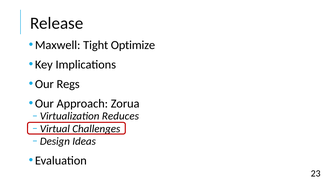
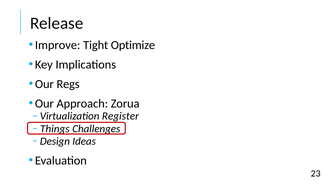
Maxwell: Maxwell -> Improve (58, 45)
Reduces: Reduces -> Register (120, 116)
Virtual: Virtual -> Things (55, 129)
